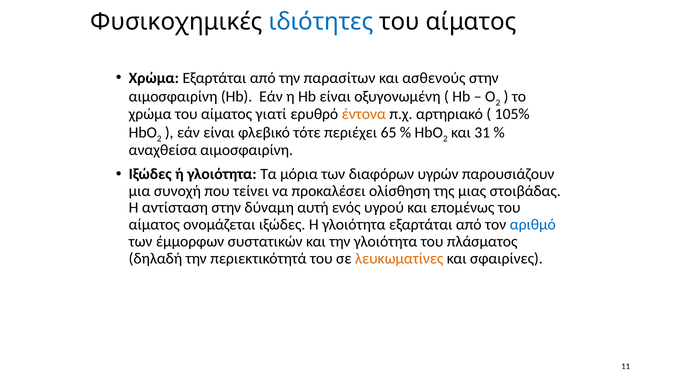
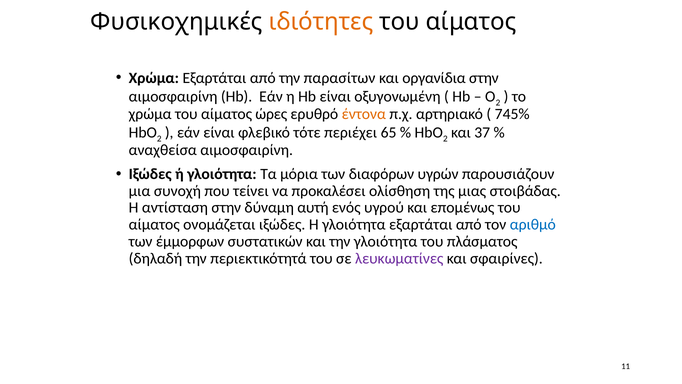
ιδιότητες colour: blue -> orange (321, 22)
ασθενούς: ασθενούς -> οργανίδια (434, 78)
γιατί: γιατί -> ώρες (271, 114)
105%: 105% -> 745% (512, 114)
31: 31 -> 37 (482, 133)
λευκωματίνες colour: orange -> purple (399, 258)
